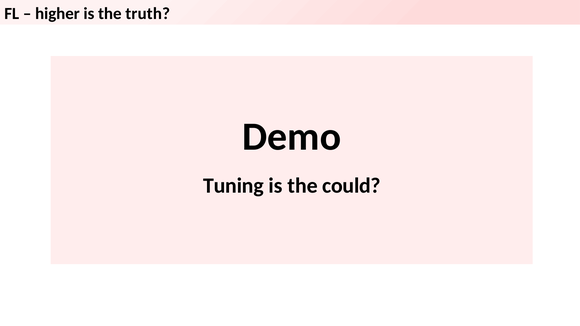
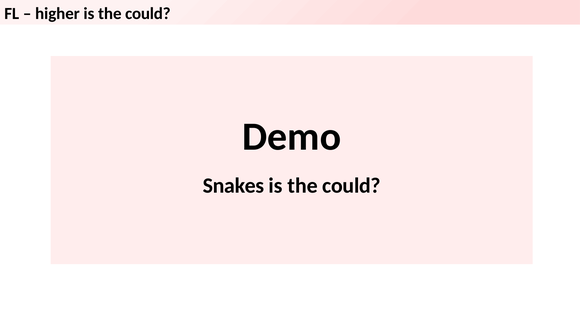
truth: truth -> could (148, 13)
Tuning: Tuning -> Snakes (233, 186)
